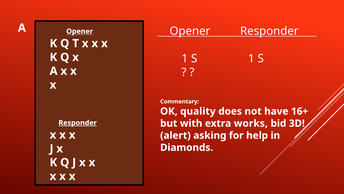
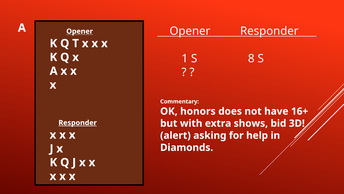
S 1: 1 -> 8 (251, 58)
quality: quality -> honors (198, 111)
works: works -> shows (251, 123)
